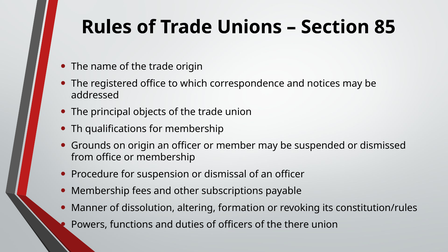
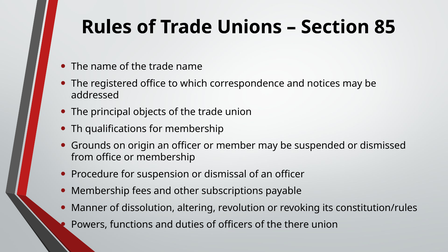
trade origin: origin -> name (189, 67)
formation: formation -> revolution (242, 208)
